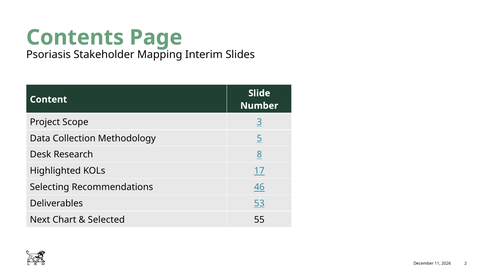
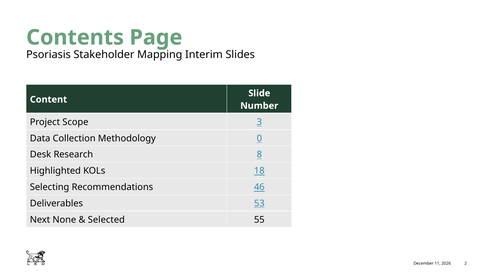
5: 5 -> 0 (259, 138)
17: 17 -> 18 (259, 171)
Chart: Chart -> None (64, 220)
